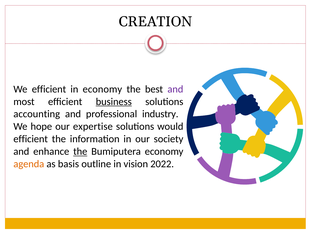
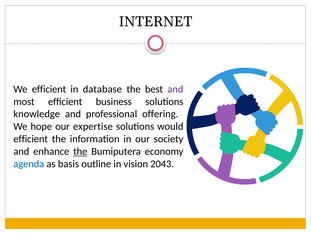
CREATION: CREATION -> INTERNET (156, 22)
in economy: economy -> database (102, 89)
business underline: present -> none (114, 101)
accounting: accounting -> knowledge (37, 114)
industry: industry -> offering (160, 114)
agenda colour: orange -> blue (29, 163)
2022: 2022 -> 2043 (162, 163)
